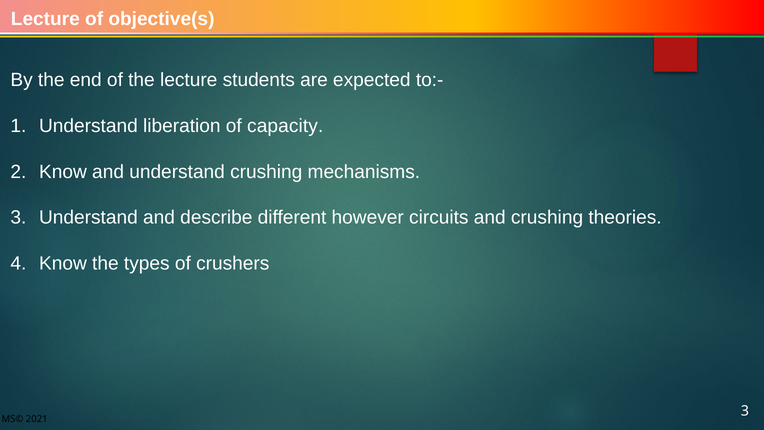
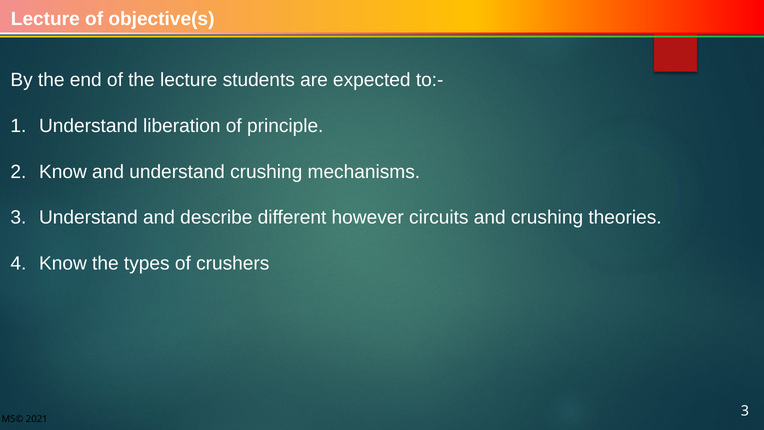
capacity: capacity -> principle (285, 126)
